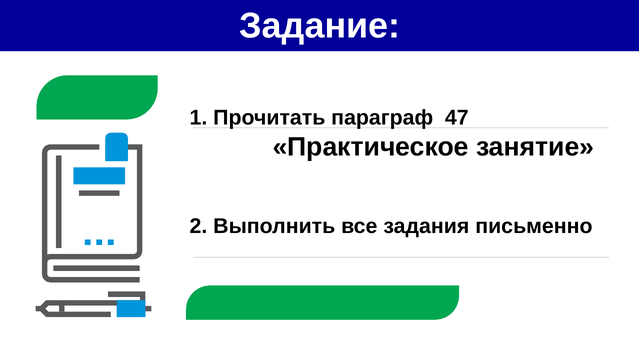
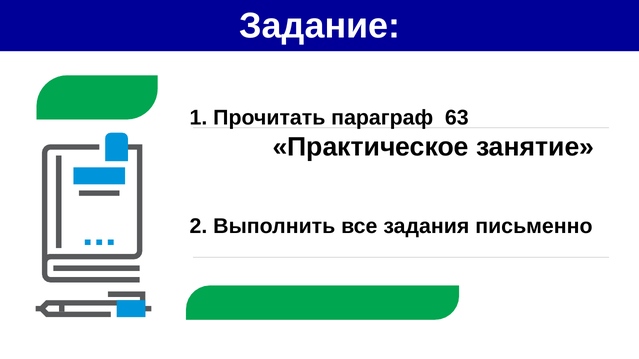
47: 47 -> 63 (457, 118)
